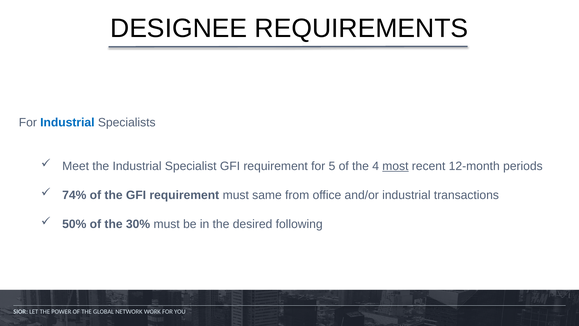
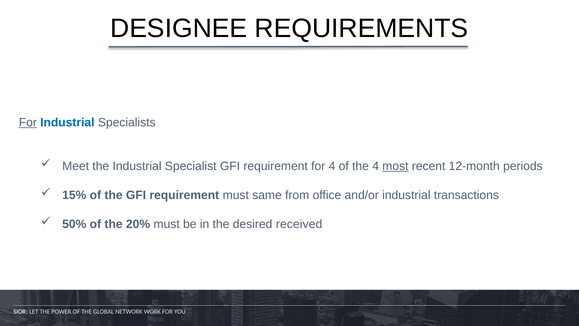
For underline: none -> present (28, 122)
for 5: 5 -> 4 (332, 166)
74%: 74% -> 15% (74, 195)
30%: 30% -> 20% (138, 224)
following: following -> received (299, 224)
